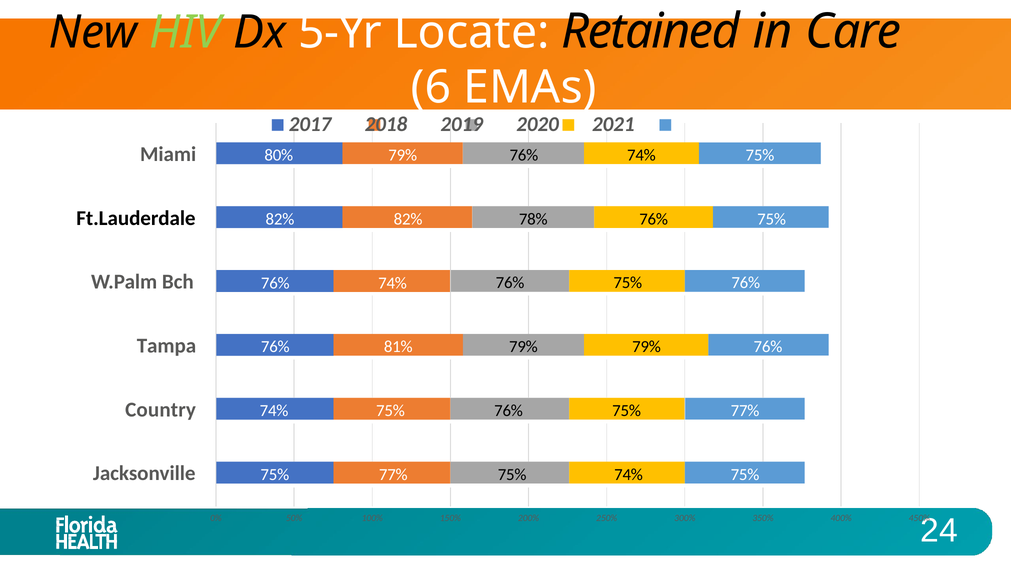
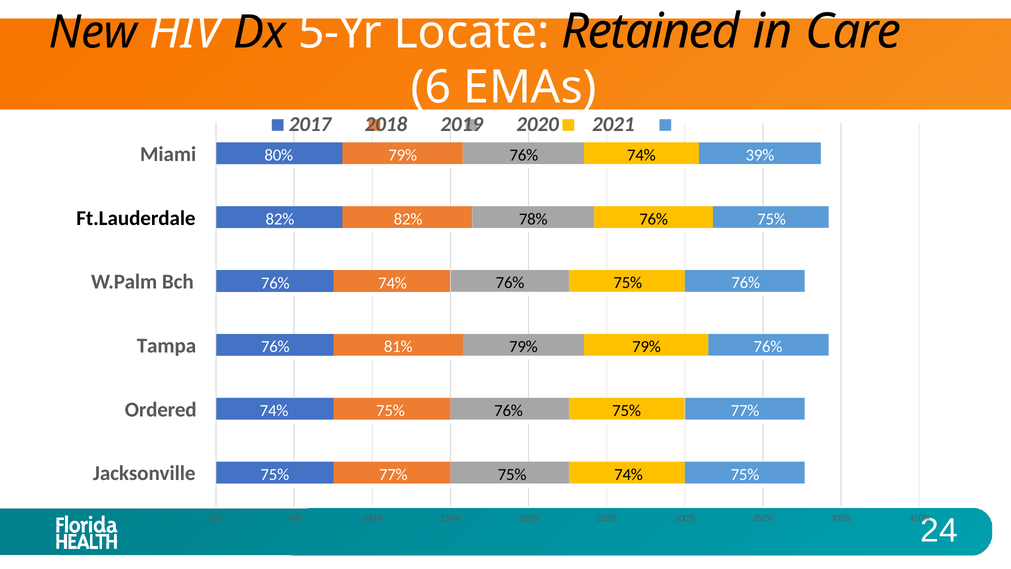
HIV colour: light green -> white (185, 33)
75%: 75% -> 39% (760, 155)
Country: Country -> Ordered (161, 409)
